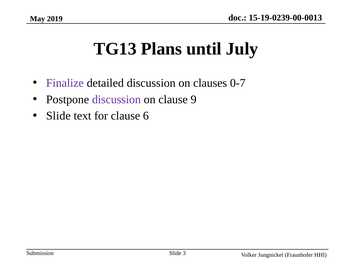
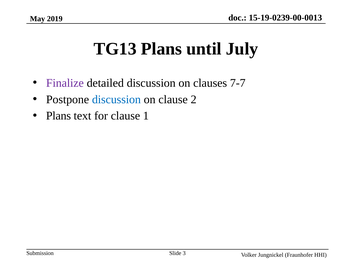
0-7: 0-7 -> 7-7 (238, 83)
discussion colour: purple -> blue (116, 99)
9: 9 -> 2 (194, 99)
Slide: Slide -> Plans (58, 116)
6: 6 -> 1 (146, 116)
